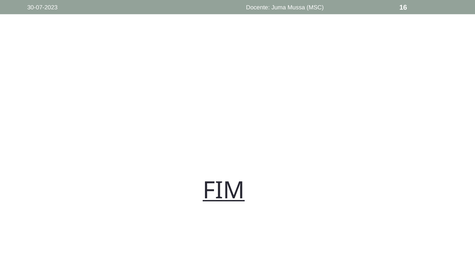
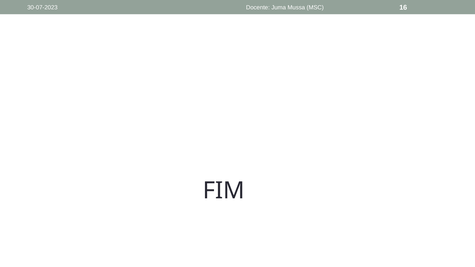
FIM underline: present -> none (224, 191)
